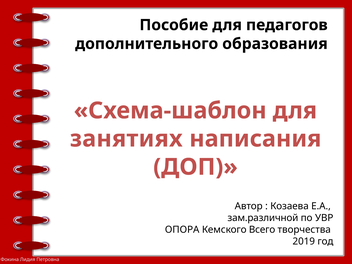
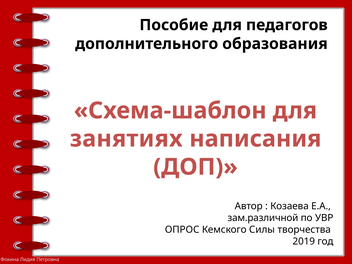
ОПОРА: ОПОРА -> ОПРОС (182, 230)
Всего: Всего -> Силы (262, 230)
